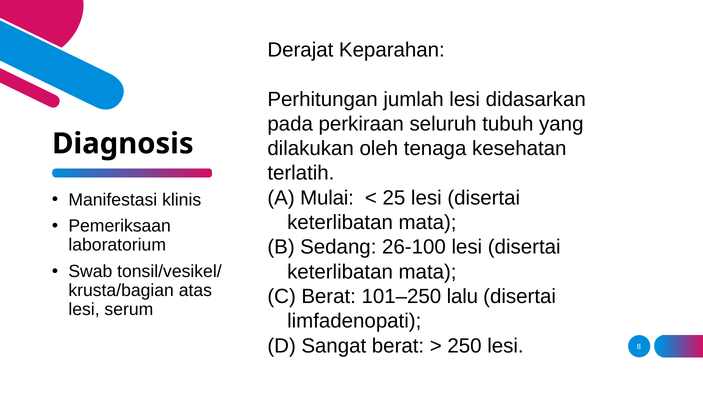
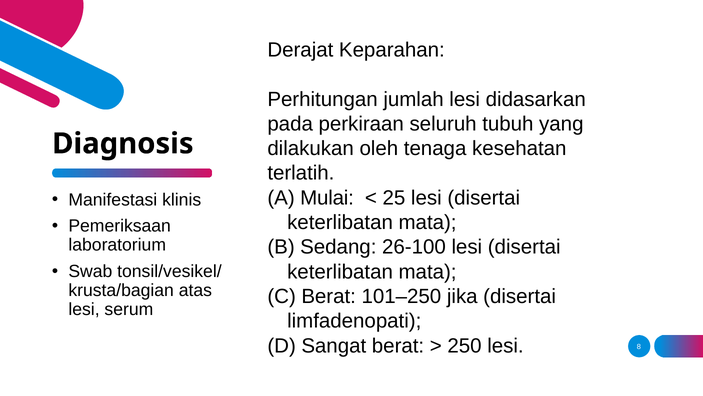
lalu: lalu -> jika (462, 296)
